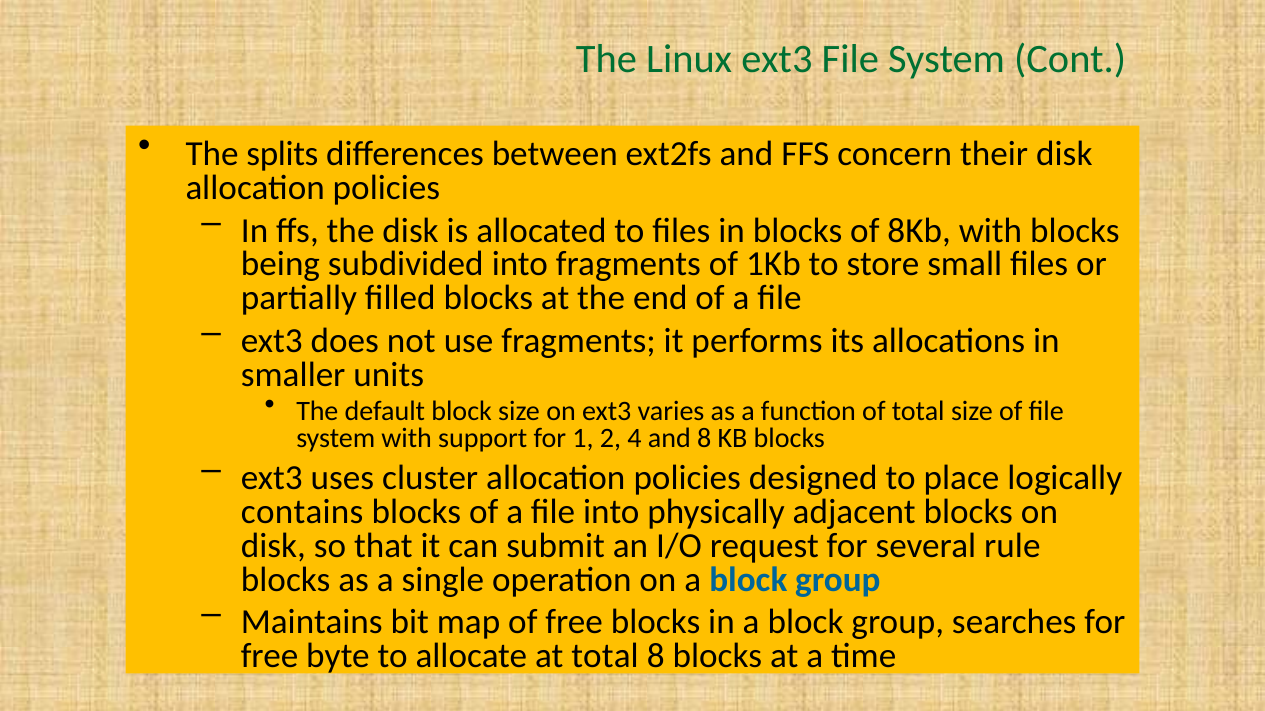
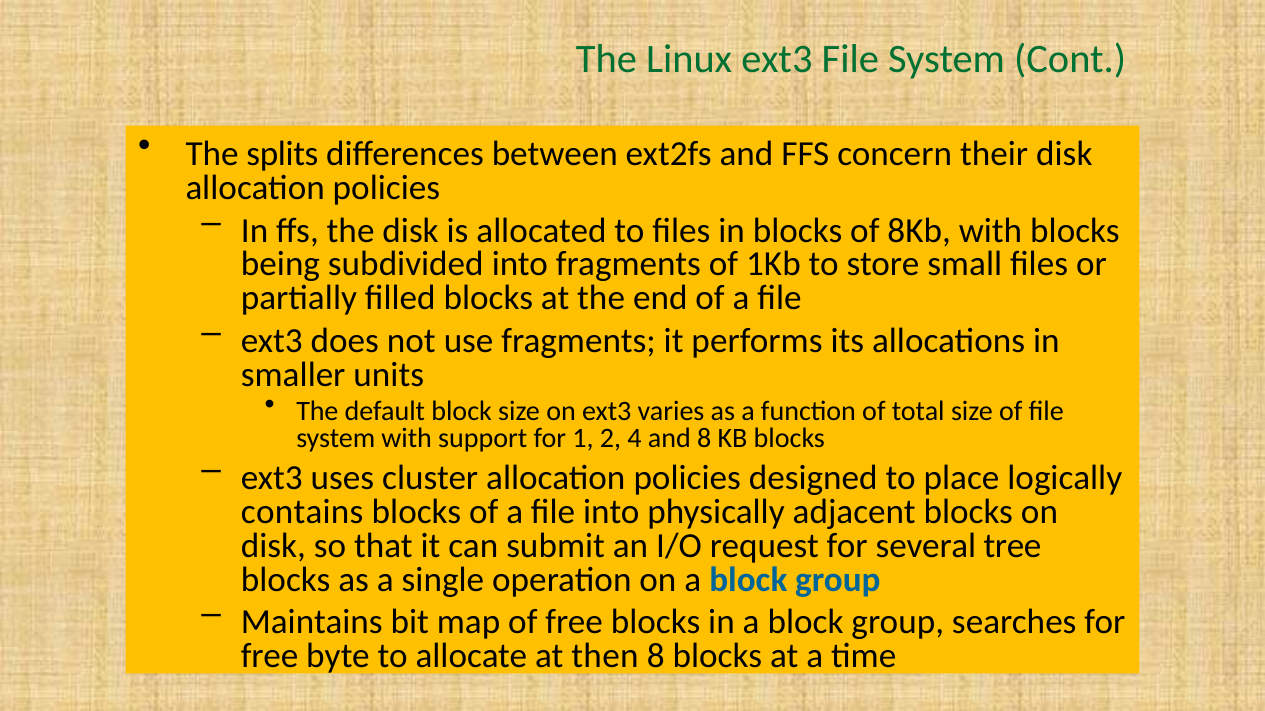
rule: rule -> tree (1013, 546)
at total: total -> then (605, 657)
